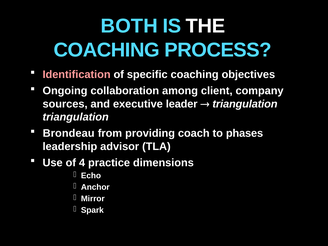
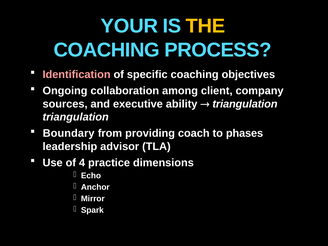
BOTH: BOTH -> YOUR (129, 26)
THE colour: white -> yellow (206, 26)
leader: leader -> ability (182, 104)
Brondeau: Brondeau -> Boundary (69, 133)
